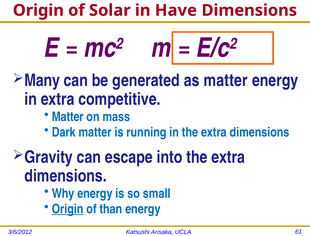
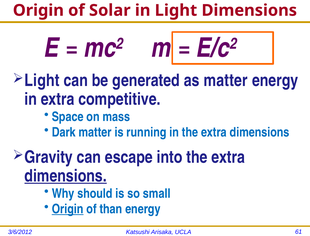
in Have: Have -> Light (176, 10)
Many: Many -> Light (42, 81)
Matter: Matter -> Space (68, 117)
dimensions underline: none -> present (66, 176)
Why energy: energy -> should (95, 194)
